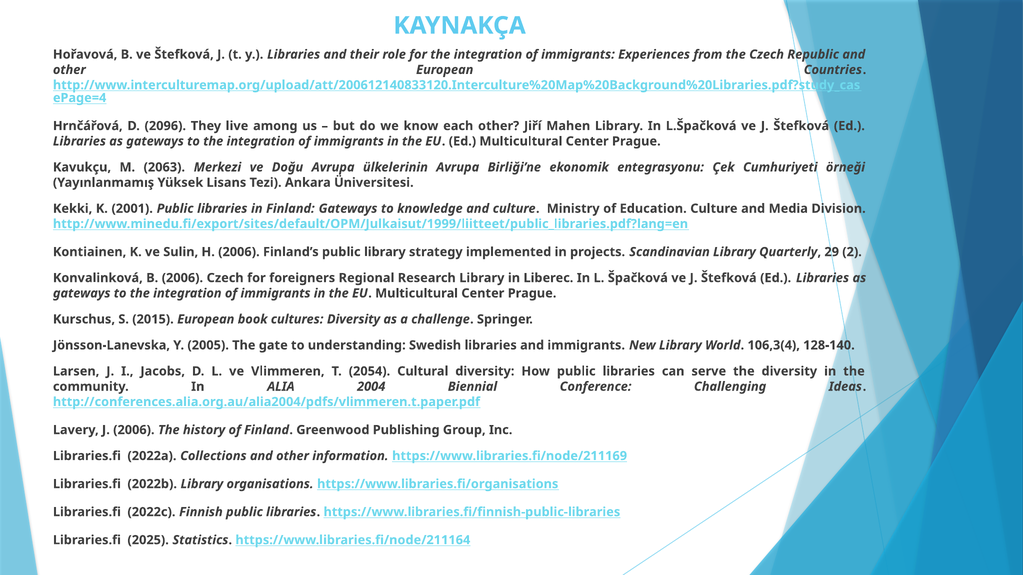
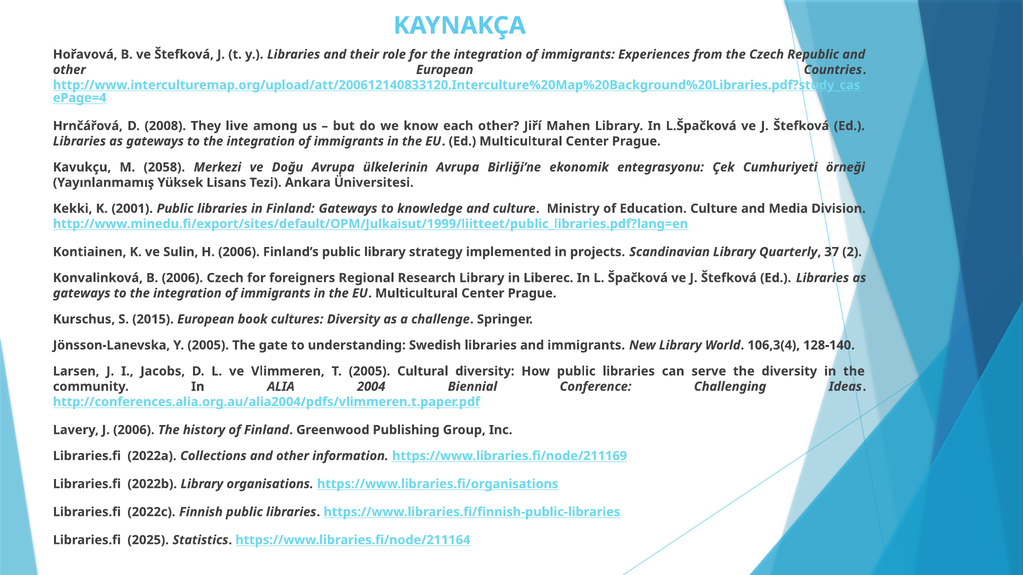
2096: 2096 -> 2008 (165, 126)
2063: 2063 -> 2058 (164, 167)
29: 29 -> 37 (832, 252)
T 2054: 2054 -> 2005 (369, 371)
